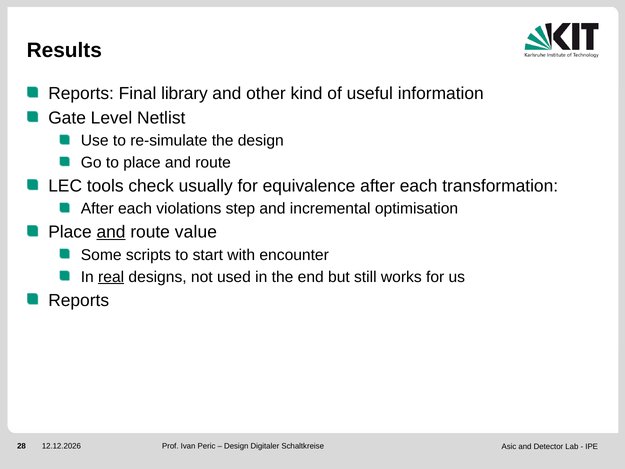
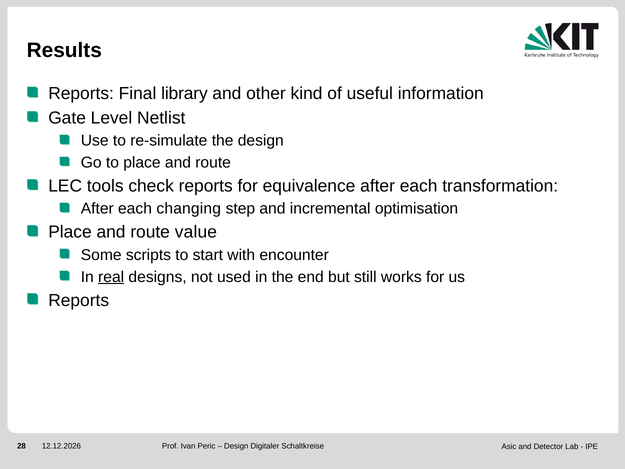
check usually: usually -> reports (206, 186)
violations: violations -> changing (189, 209)
and underline: present -> none (111, 232)
